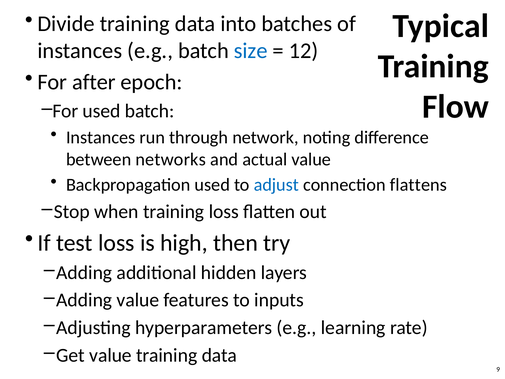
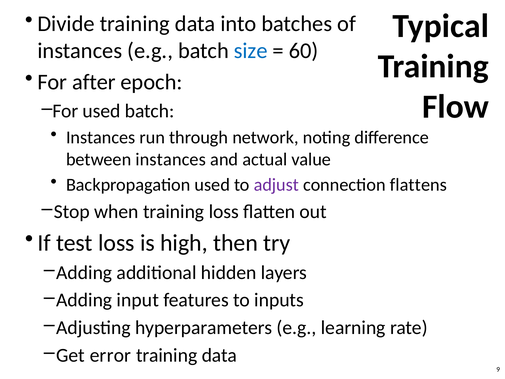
12: 12 -> 60 (304, 51)
between networks: networks -> instances (171, 159)
adjust colour: blue -> purple (276, 185)
Adding value: value -> input (138, 300)
Get value: value -> error (110, 355)
